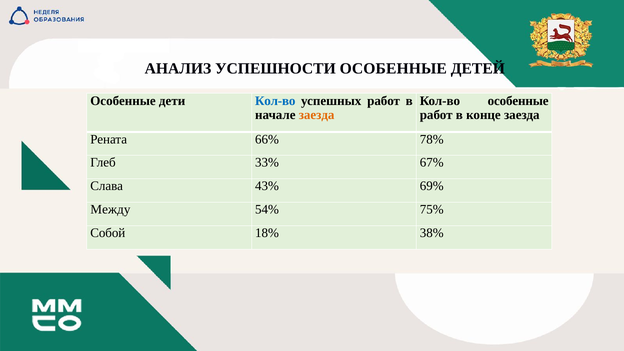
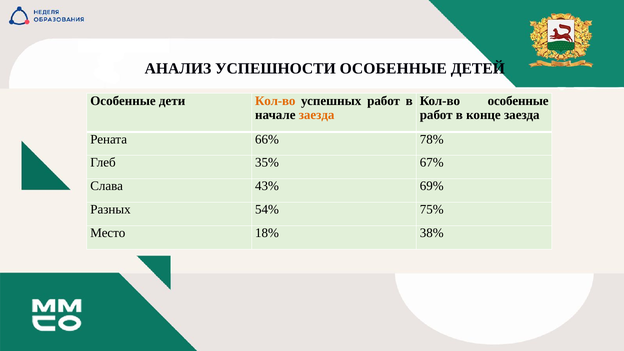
Кол-во colour: blue -> orange (275, 101)
33%: 33% -> 35% (267, 163)
Между: Между -> Разных (111, 210)
Собой: Собой -> Место (108, 233)
